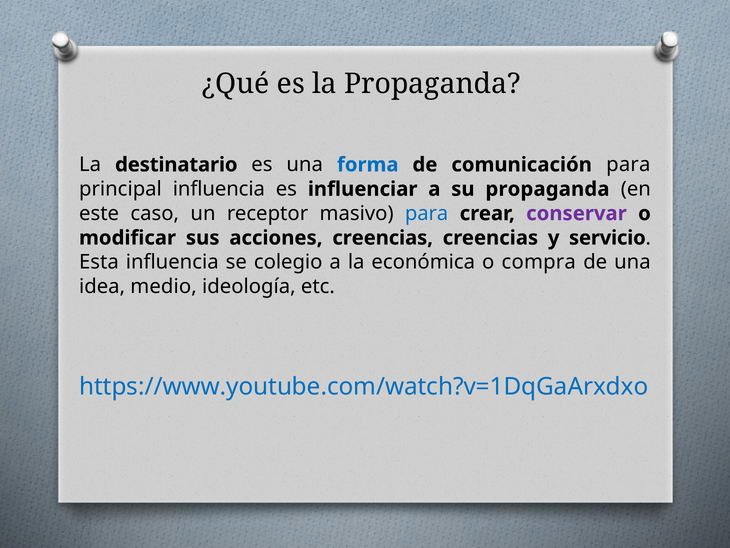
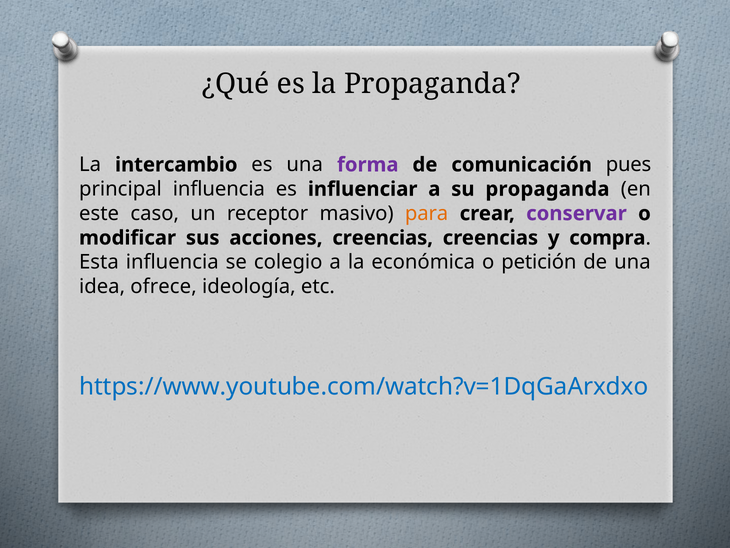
destinatario: destinatario -> intercambio (176, 165)
forma colour: blue -> purple (368, 165)
comunicación para: para -> pues (629, 165)
para colour: blue -> orange (427, 213)
servicio: servicio -> compra (607, 238)
compra: compra -> petición (539, 262)
medio: medio -> ofrece (164, 286)
